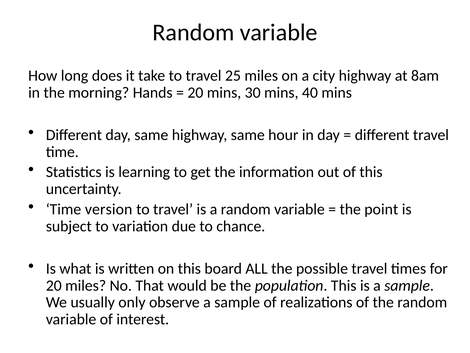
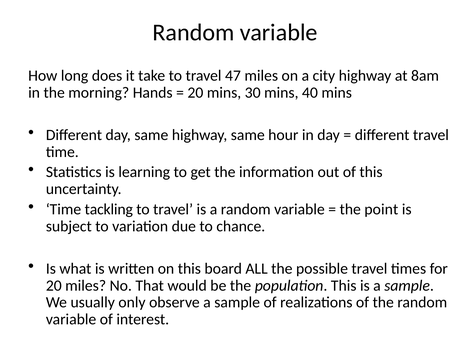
25: 25 -> 47 (233, 76)
version: version -> tackling (109, 209)
